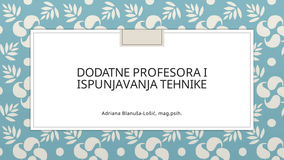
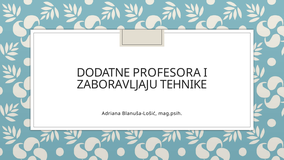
ISPUNJAVANJA: ISPUNJAVANJA -> ZABORAVLJAJU (117, 84)
